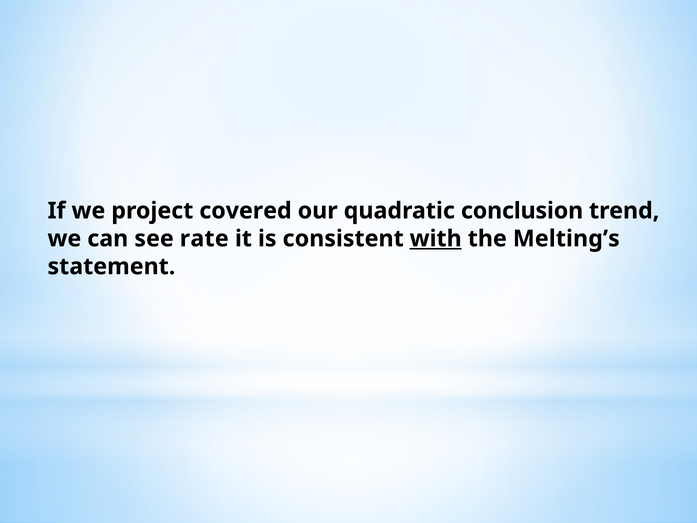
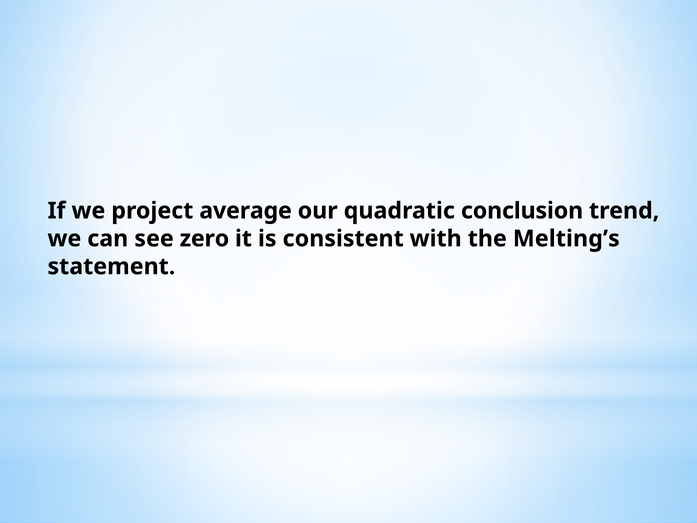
covered: covered -> average (246, 211)
rate: rate -> zero (204, 239)
with underline: present -> none (436, 239)
